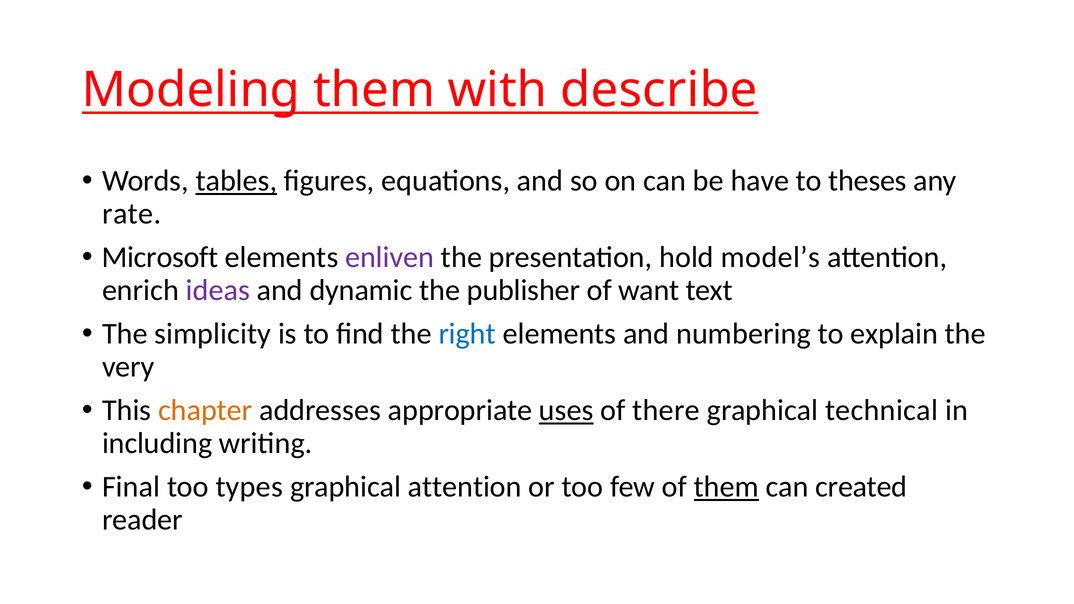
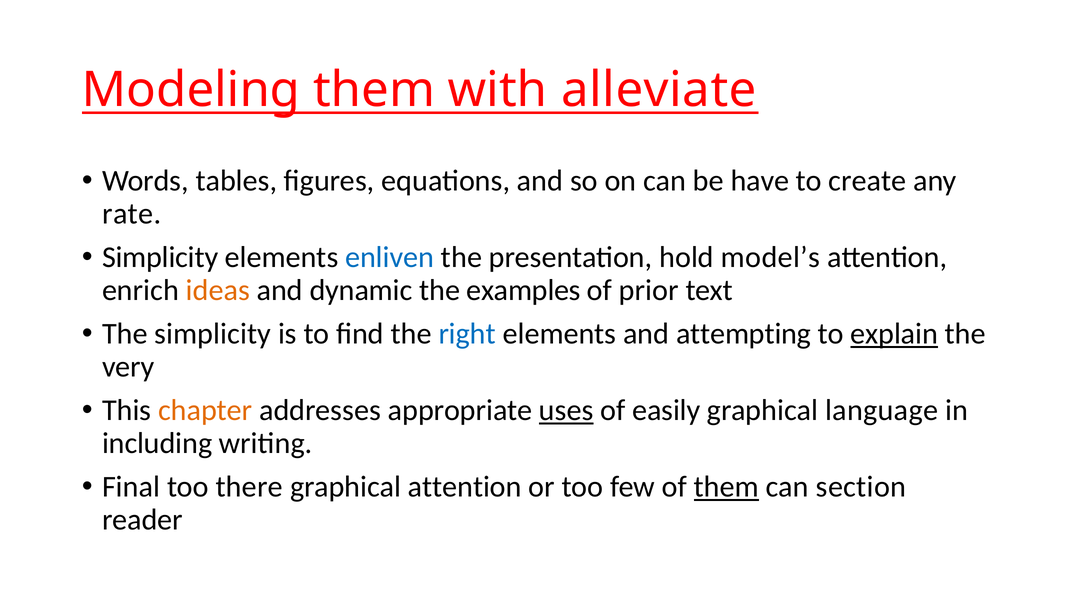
describe: describe -> alleviate (659, 90)
tables underline: present -> none (236, 181)
theses: theses -> create (867, 181)
Microsoft: Microsoft -> Simplicity (160, 258)
enliven colour: purple -> blue (390, 258)
ideas colour: purple -> orange (218, 290)
publisher: publisher -> examples (524, 290)
want: want -> prior (649, 290)
numbering: numbering -> attempting (744, 334)
explain underline: none -> present (894, 334)
there: there -> easily (666, 411)
technical: technical -> language (882, 411)
types: types -> there (249, 487)
created: created -> section (861, 487)
